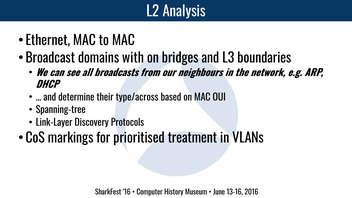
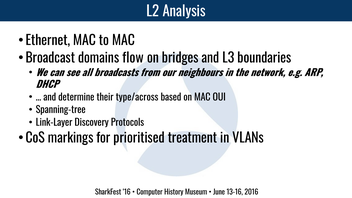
with: with -> flow (133, 58)
